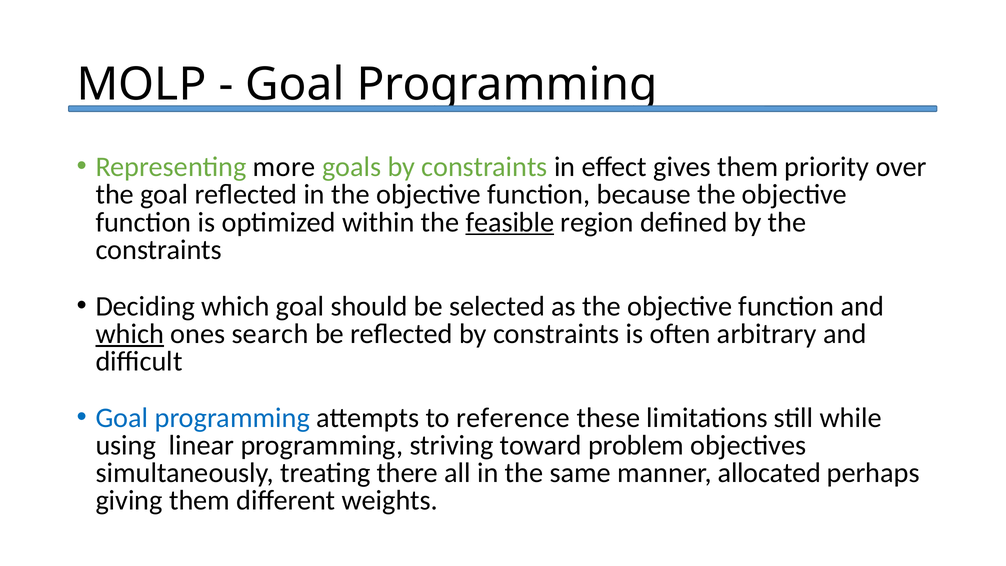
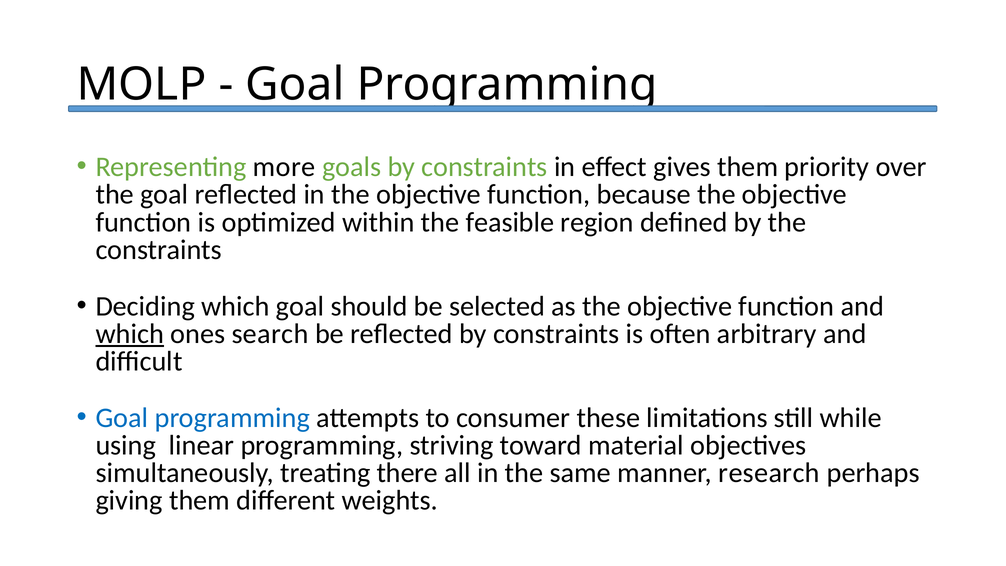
feasible underline: present -> none (510, 222)
reference: reference -> consumer (513, 418)
problem: problem -> material (636, 445)
allocated: allocated -> research (769, 473)
